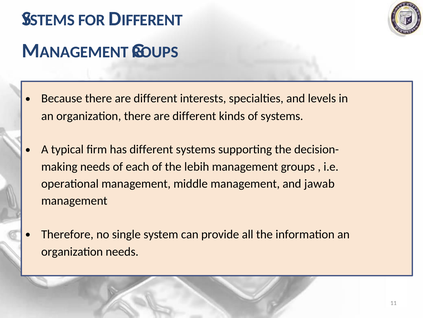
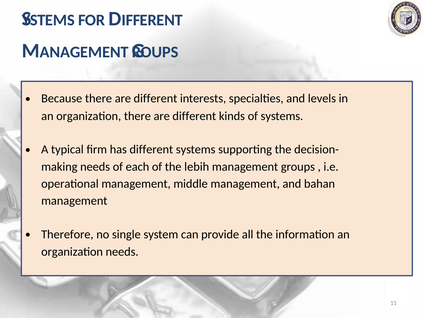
jawab: jawab -> bahan (319, 183)
